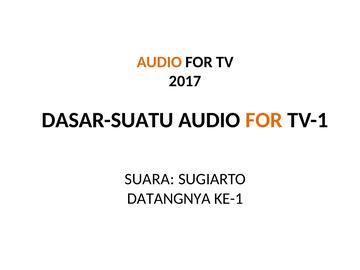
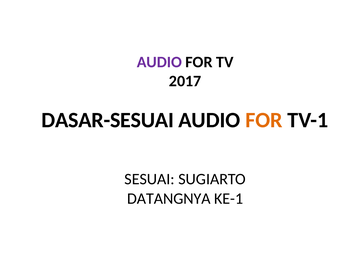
AUDIO colour: orange -> purple (159, 62)
DASAR-SUATU: DASAR-SUATU -> DASAR-SESUAI (108, 120)
SUARA: SUARA -> SESUAI (150, 179)
